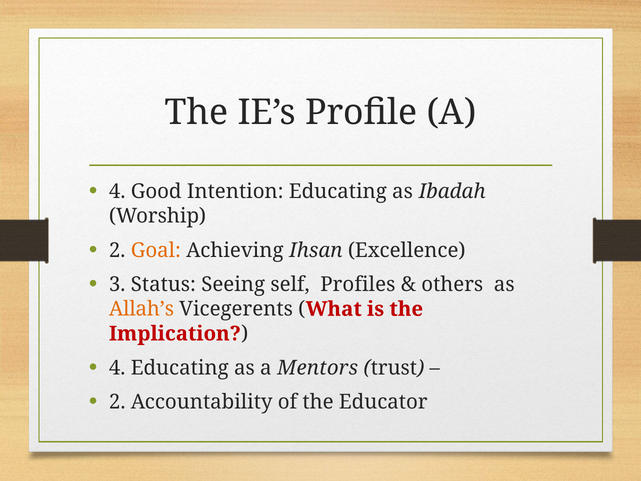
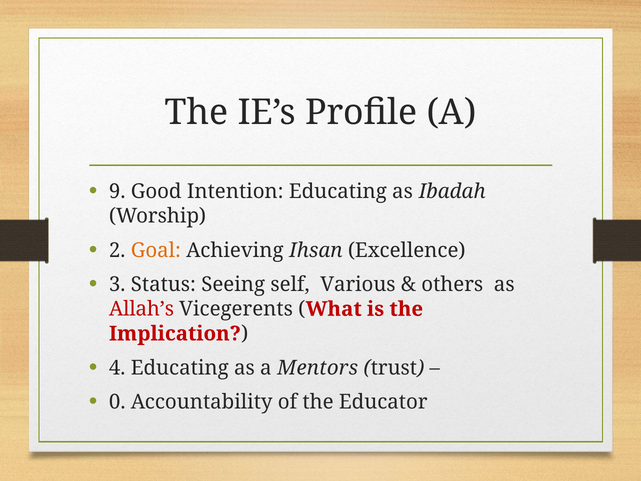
4: 4 -> 9 (117, 191)
Profiles: Profiles -> Various (358, 284)
Allah’s colour: orange -> red (141, 309)
2: 2 -> 0 (117, 402)
